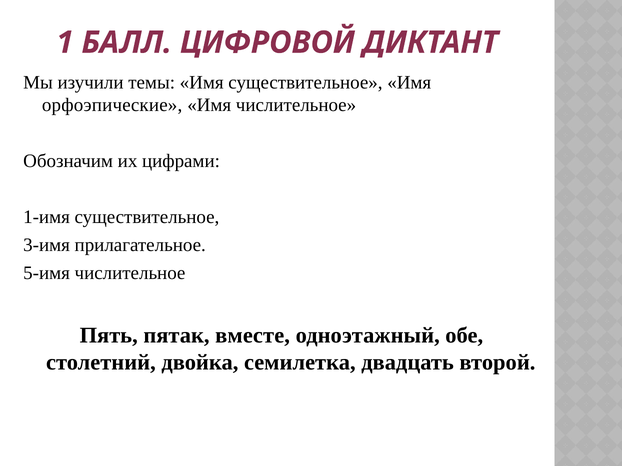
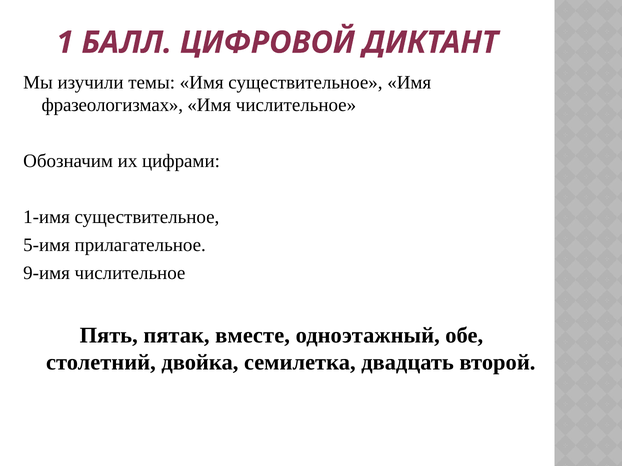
орфоэпические: орфоэпические -> фразеологизмах (112, 105)
3-имя: 3-имя -> 5-имя (47, 245)
5-имя: 5-имя -> 9-имя (47, 273)
